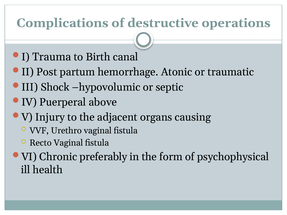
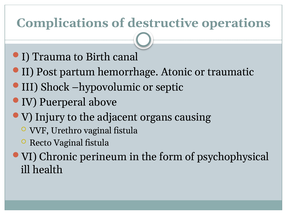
preferably: preferably -> perineum (103, 157)
